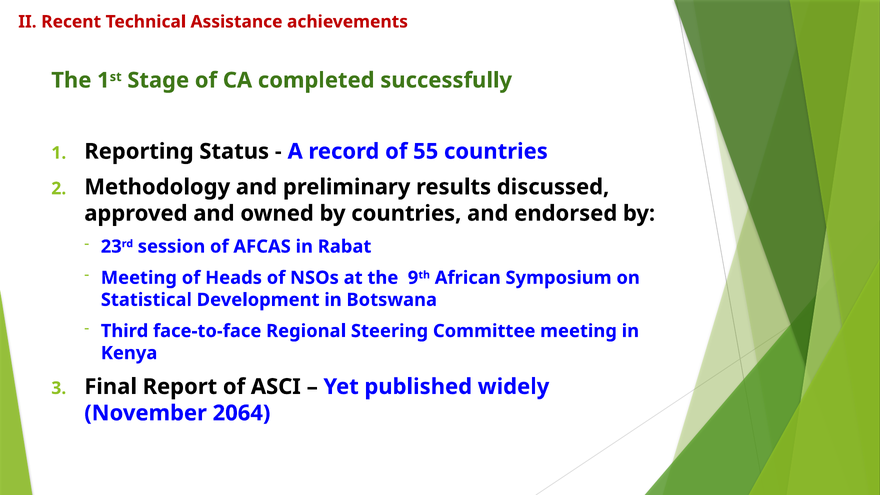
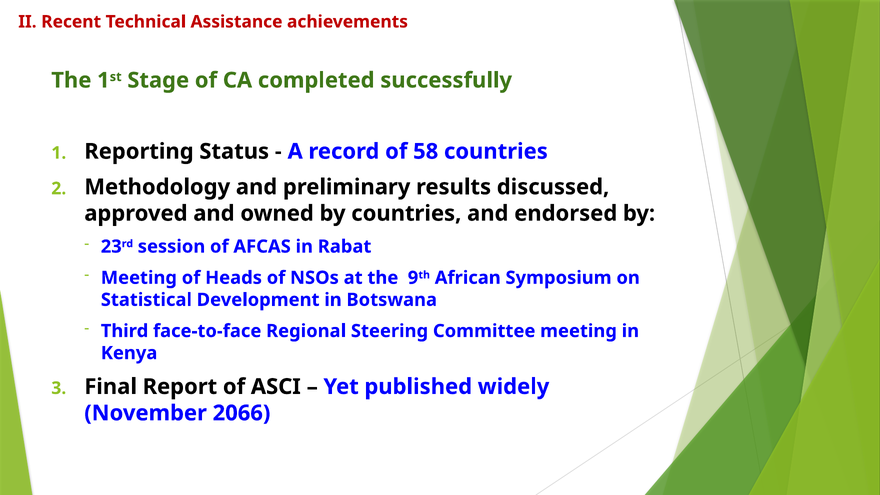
55: 55 -> 58 (426, 151)
2064: 2064 -> 2066 (241, 413)
